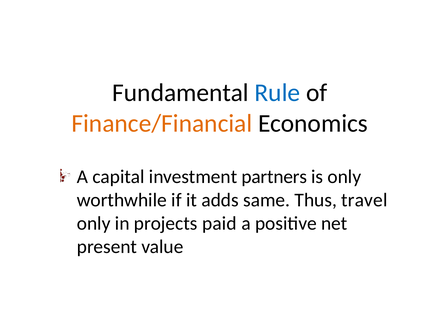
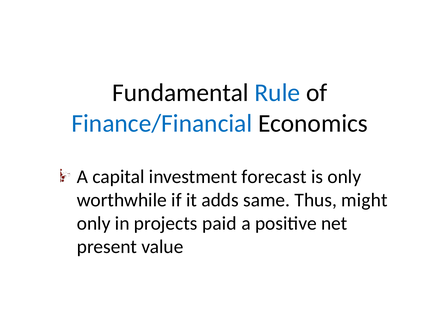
Finance/Financial colour: orange -> blue (162, 123)
partners: partners -> forecast (274, 177)
travel: travel -> might (364, 200)
